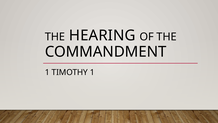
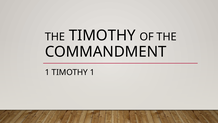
THE HEARING: HEARING -> TIMOTHY (102, 35)
